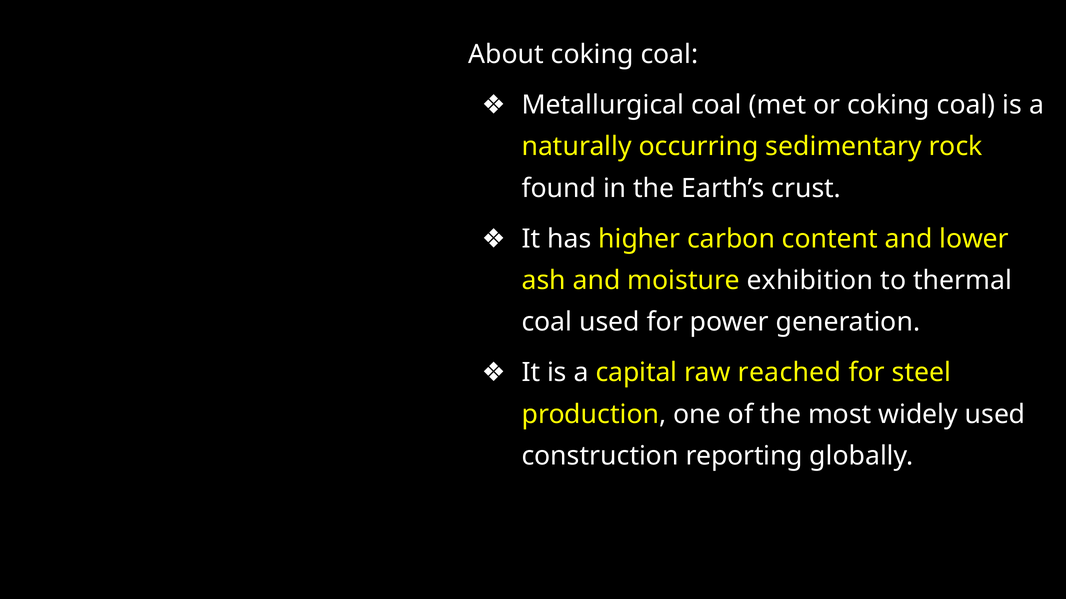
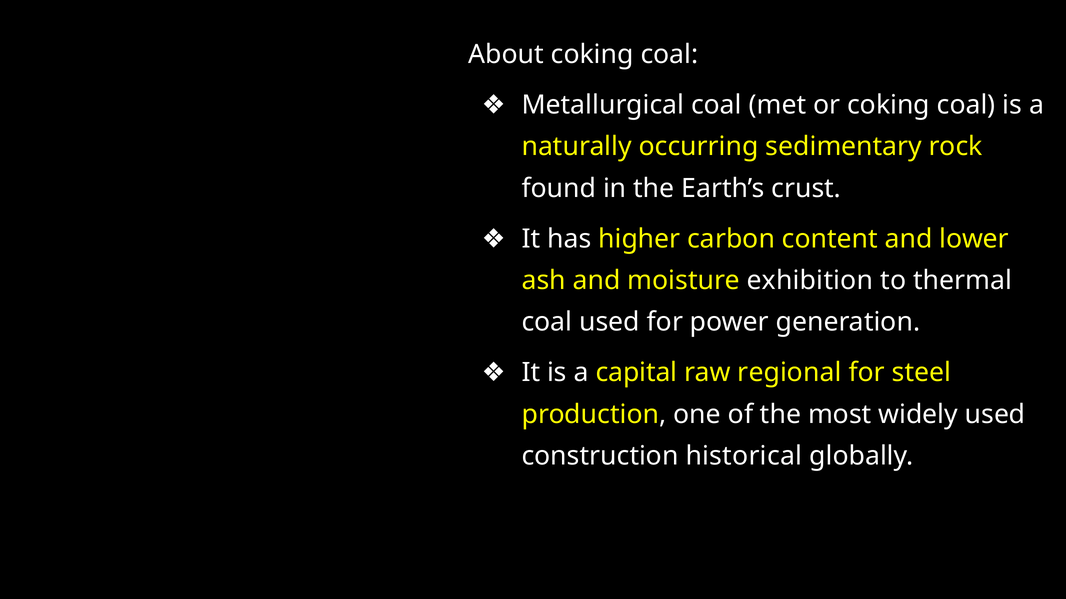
reached: reached -> regional (790, 373)
reporting: reporting -> historical (744, 456)
